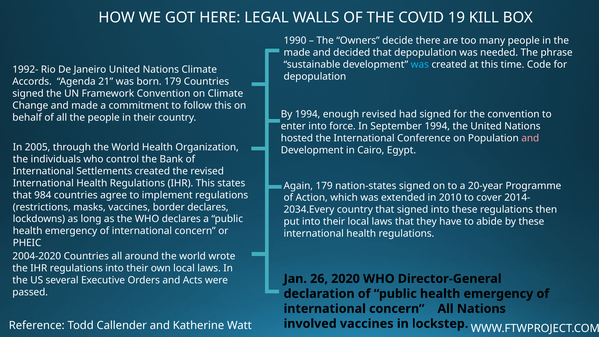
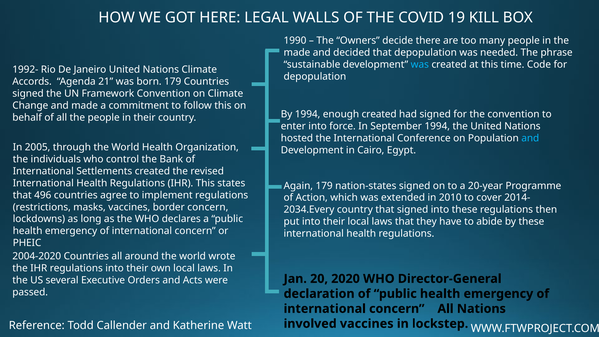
enough revised: revised -> created (379, 114)
and colour: pink -> light blue (530, 138)
984: 984 -> 496 (43, 195)
border declares: declares -> concern (208, 207)
26: 26 -> 20 (319, 279)
